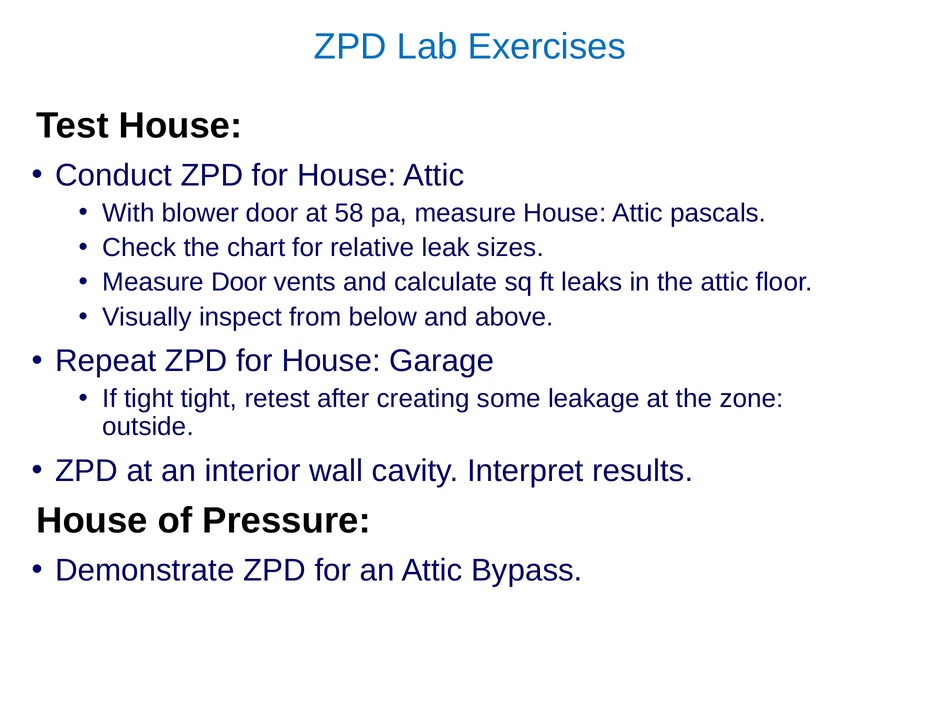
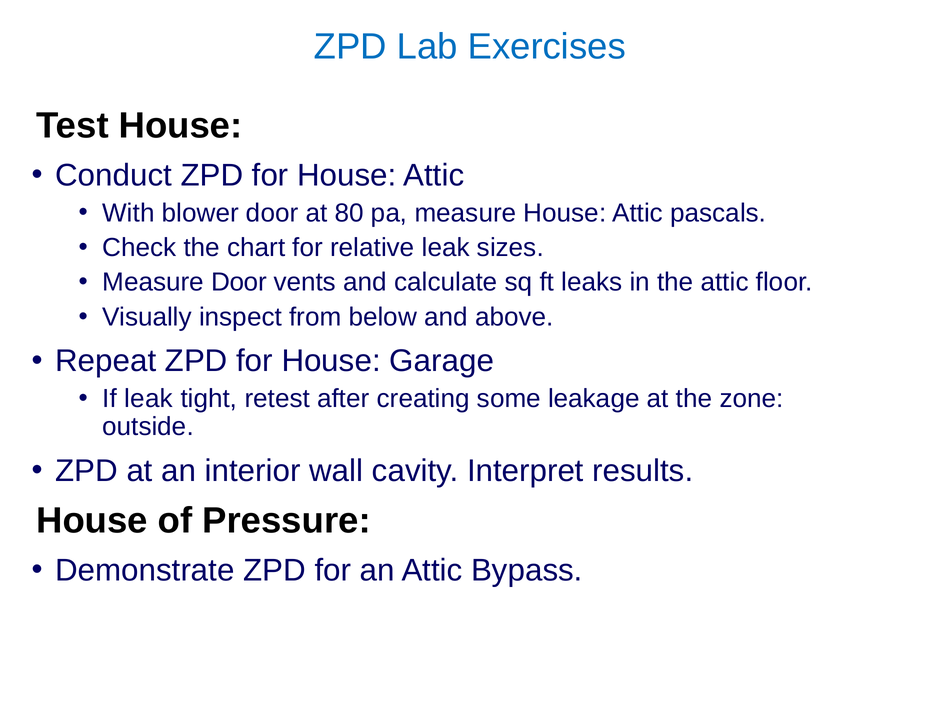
58: 58 -> 80 (349, 213)
If tight: tight -> leak (149, 399)
